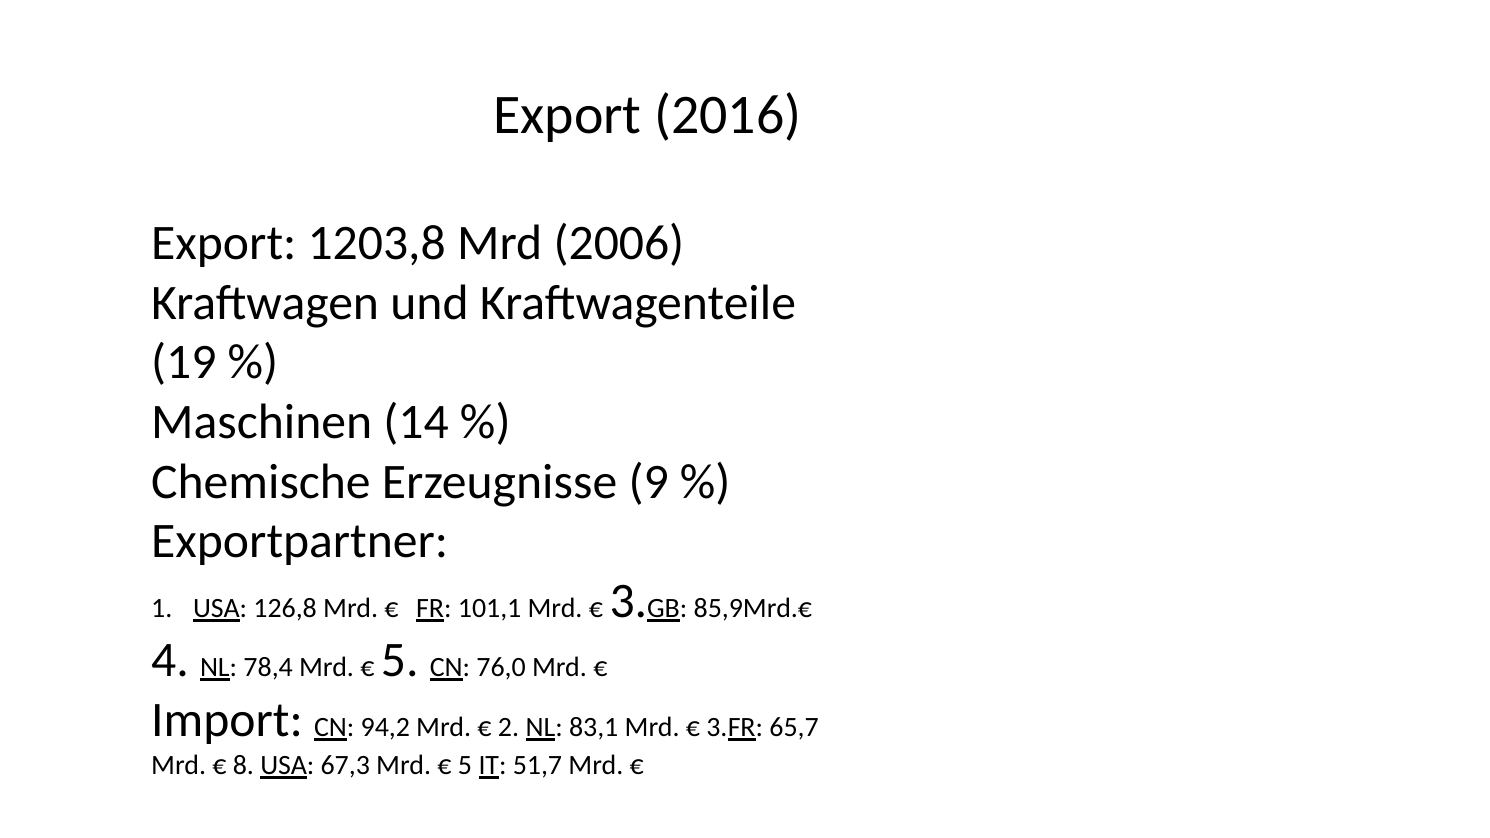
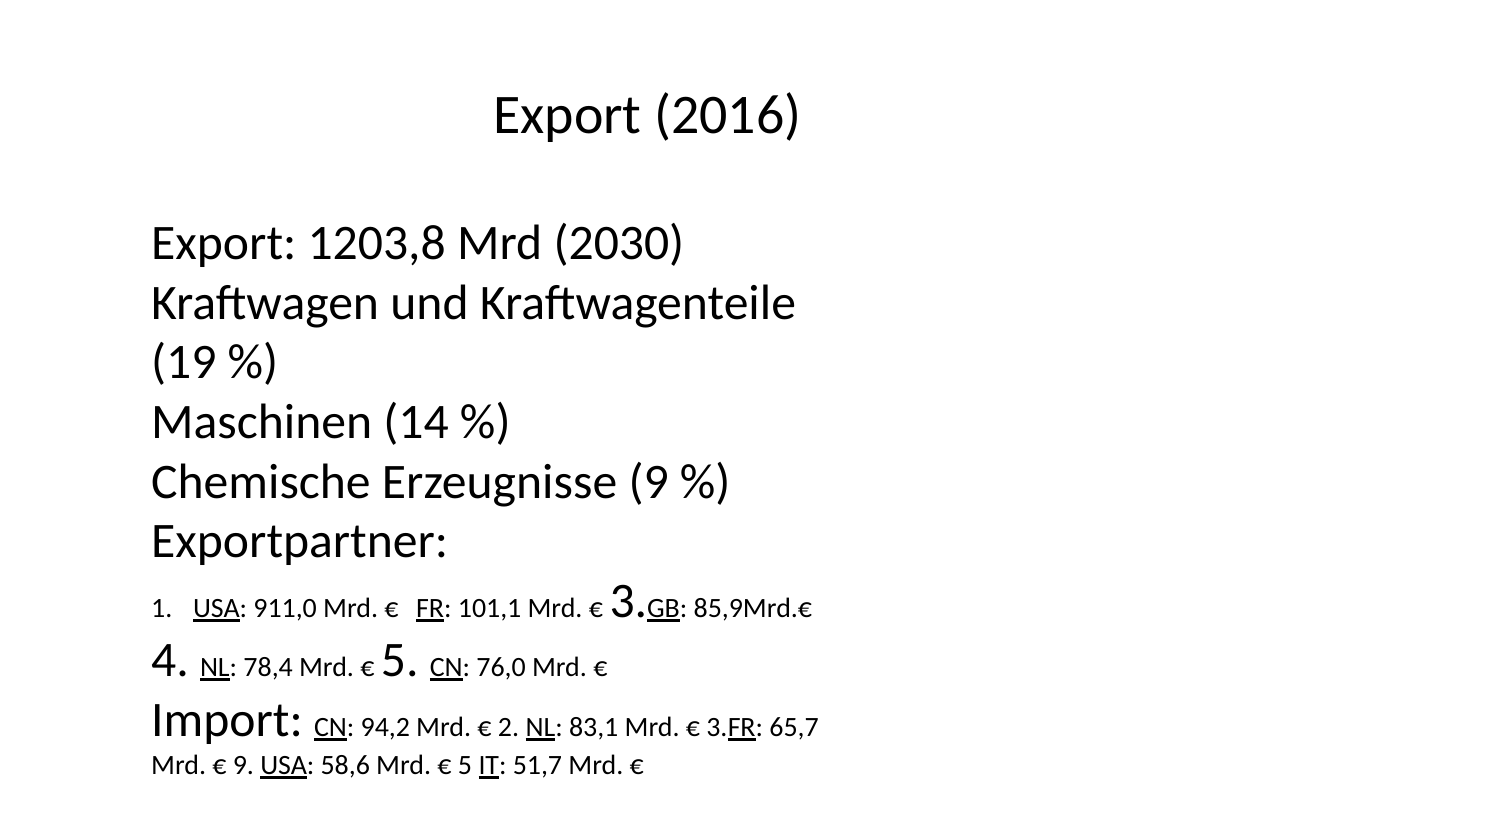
2006: 2006 -> 2030 (619, 243)
126,8: 126,8 -> 911,0 (285, 608)
8: 8 -> 9 (243, 765)
67,3: 67,3 -> 58,6 (345, 765)
